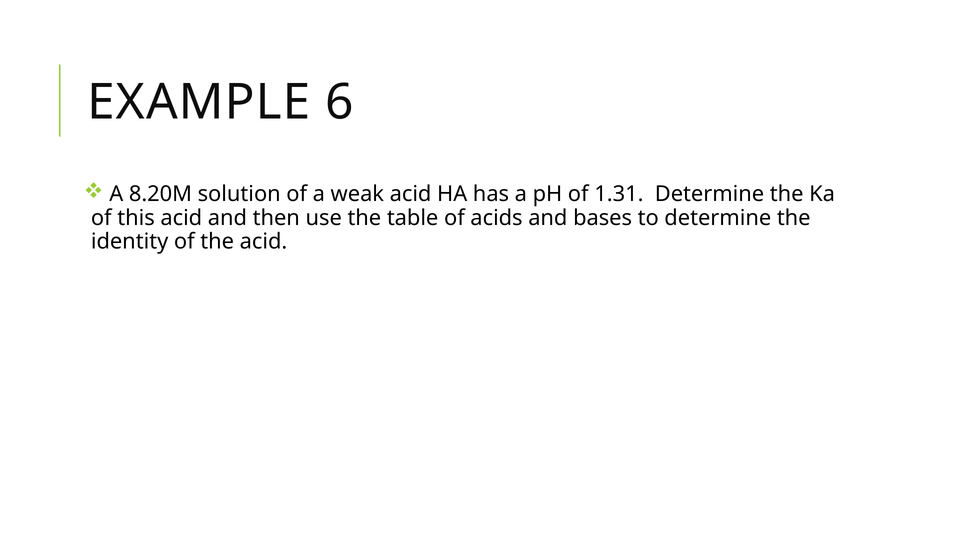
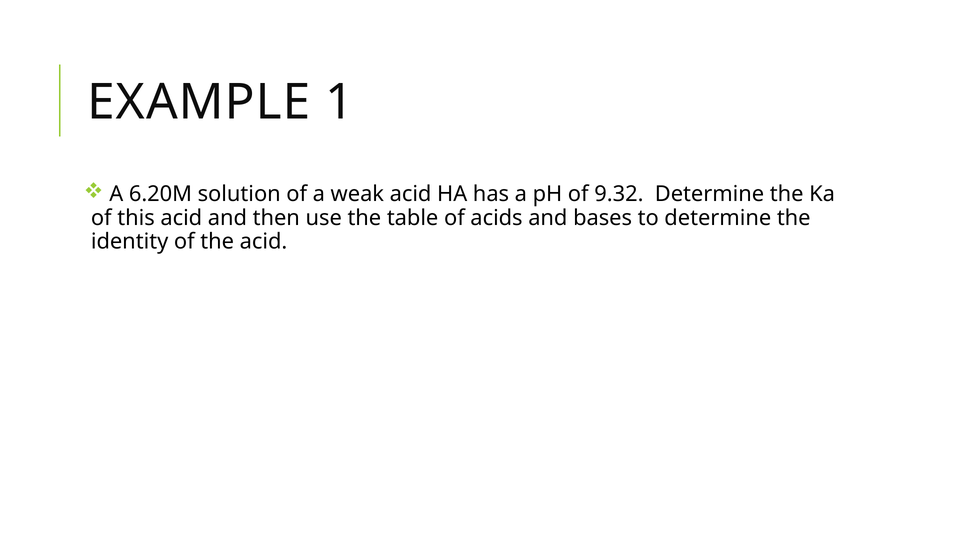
6: 6 -> 1 (340, 102)
8.20M: 8.20M -> 6.20M (160, 194)
1.31: 1.31 -> 9.32 (619, 194)
